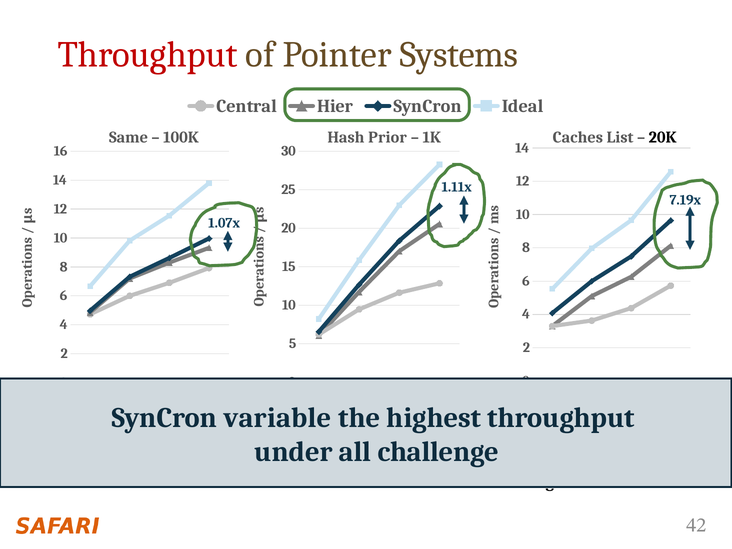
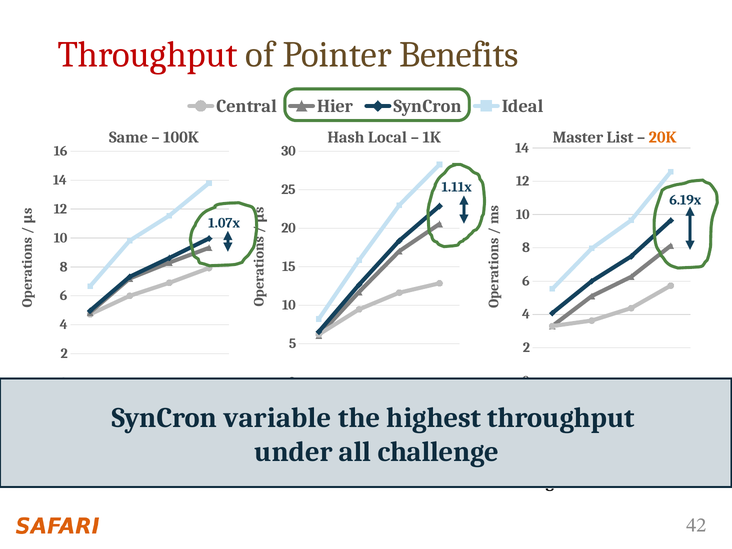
Systems: Systems -> Benefits (459, 55)
Prior: Prior -> Local (388, 137)
Caches: Caches -> Master (578, 137)
20K colour: black -> orange (663, 137)
7.19x: 7.19x -> 6.19x (685, 200)
